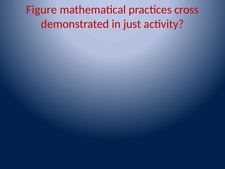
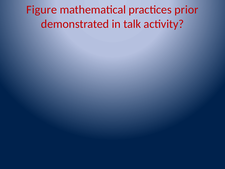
cross: cross -> prior (186, 10)
just: just -> talk (132, 24)
